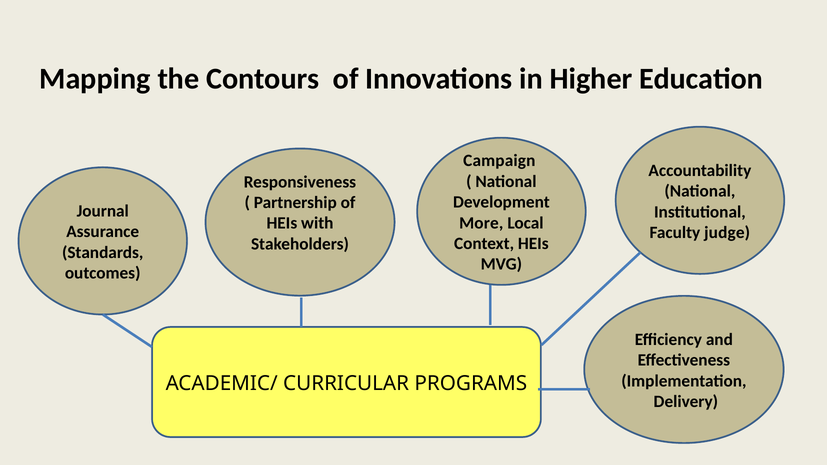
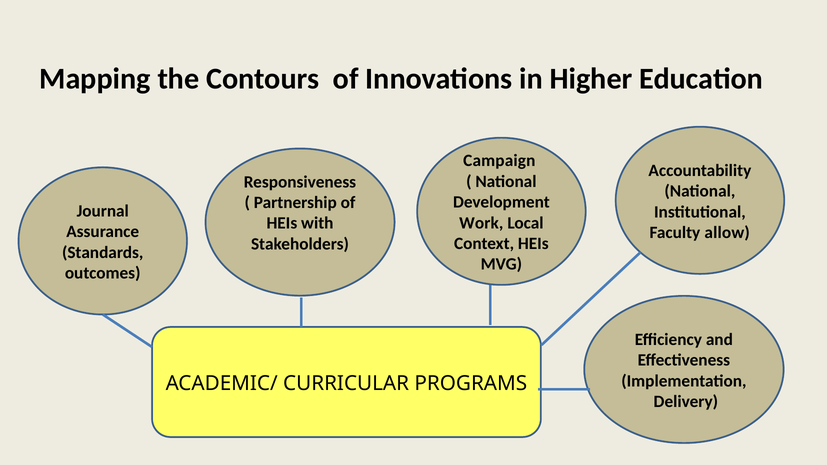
More: More -> Work (481, 223)
judge: judge -> allow (727, 233)
